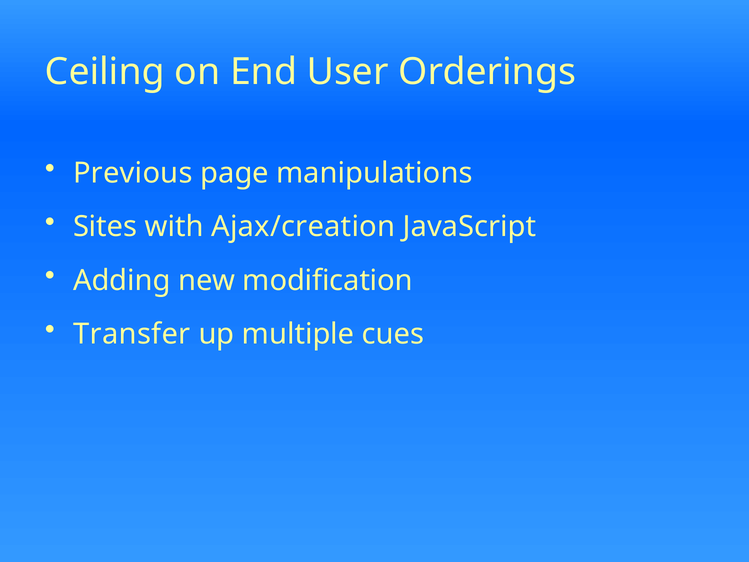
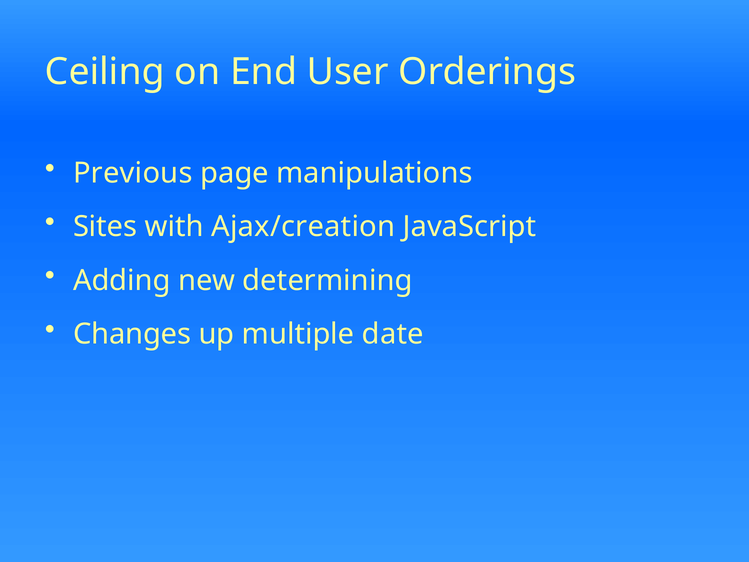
modification: modification -> determining (328, 280)
Transfer: Transfer -> Changes (132, 334)
cues: cues -> date (393, 334)
